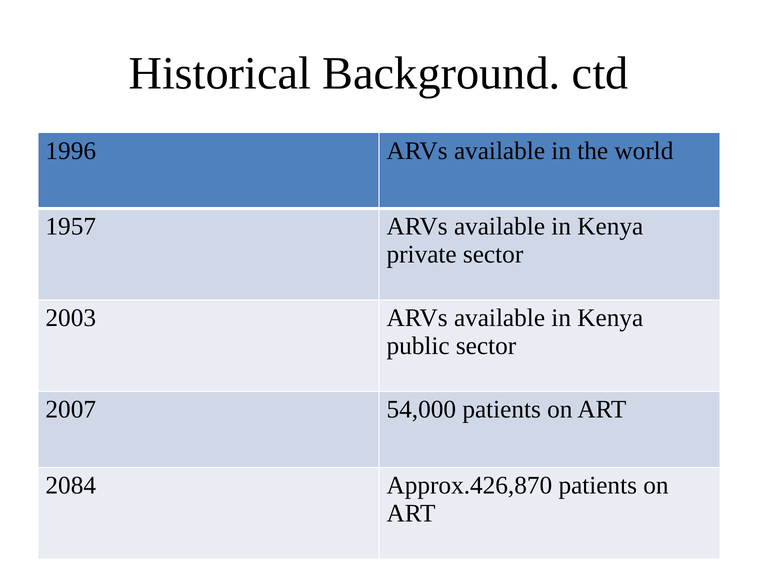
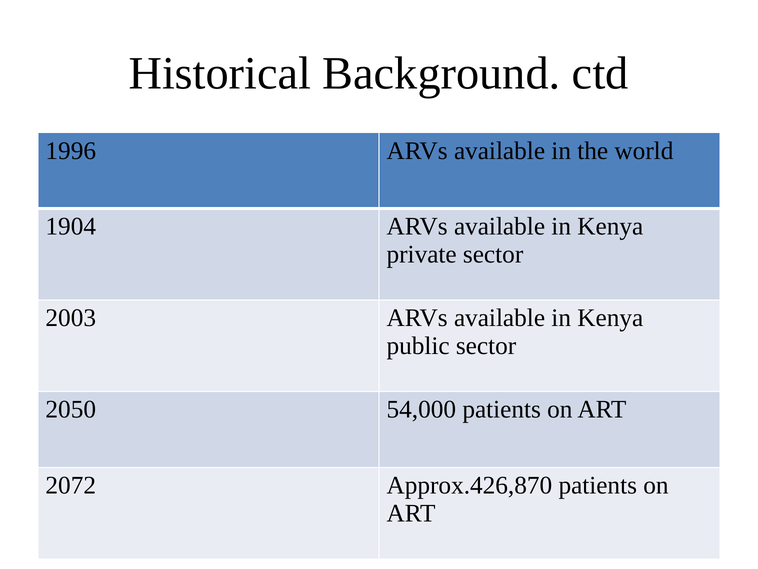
1957: 1957 -> 1904 (71, 226)
2007: 2007 -> 2050 (71, 409)
2084: 2084 -> 2072 (71, 485)
